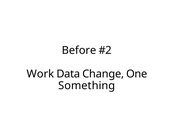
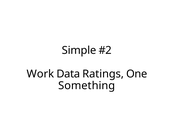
Before: Before -> Simple (79, 50)
Change: Change -> Ratings (103, 74)
